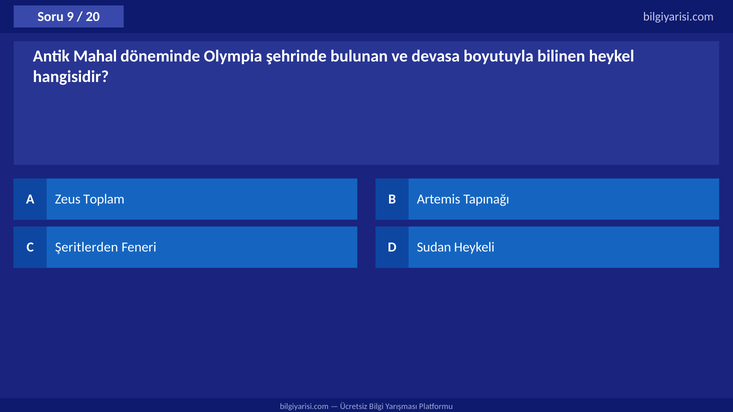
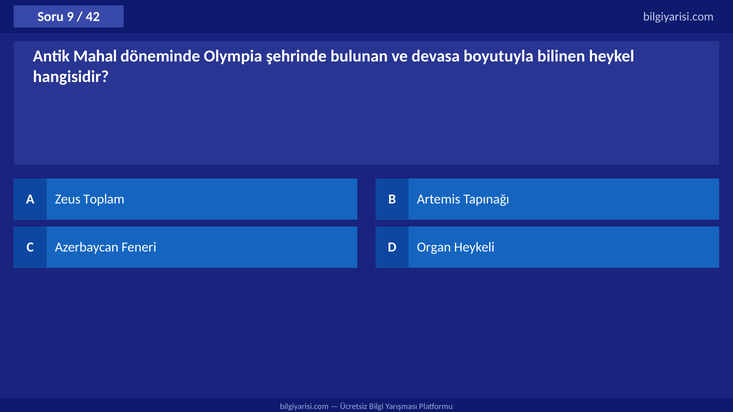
20: 20 -> 42 (93, 17)
Şeritlerden: Şeritlerden -> Azerbaycan (87, 248)
Sudan: Sudan -> Organ (434, 248)
